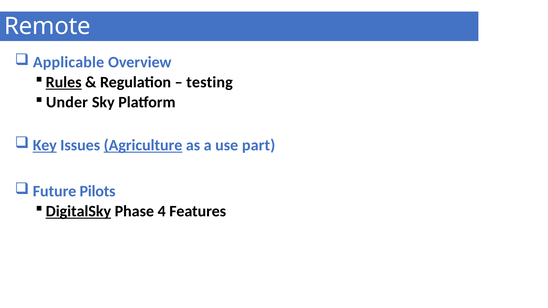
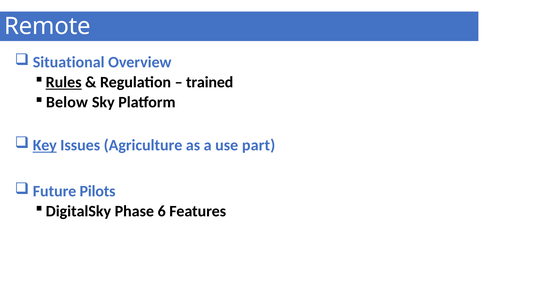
Applicable: Applicable -> Situational (69, 62)
testing: testing -> trained (210, 82)
Under: Under -> Below (67, 102)
Agriculture underline: present -> none (143, 145)
DigitalSky underline: present -> none (78, 211)
4: 4 -> 6 (162, 211)
